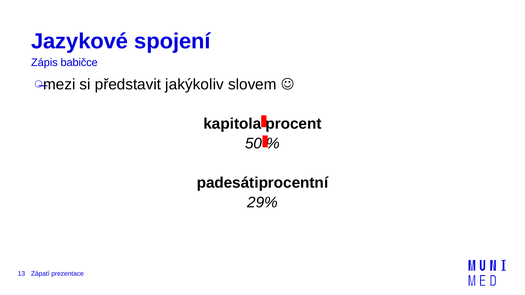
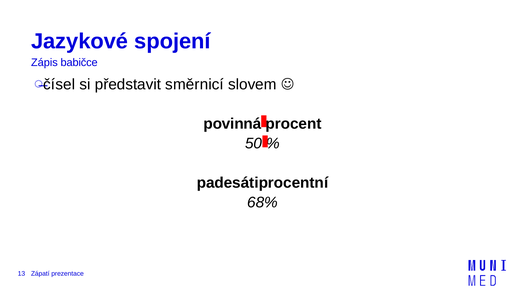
mezi: mezi -> čísel (59, 84)
jakýkoliv: jakýkoliv -> směrnicí (195, 84)
kapitola: kapitola -> povinná (232, 124)
29%: 29% -> 68% (263, 203)
